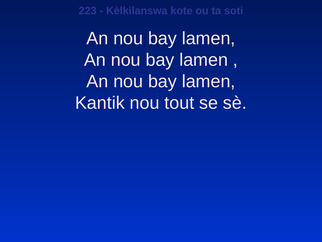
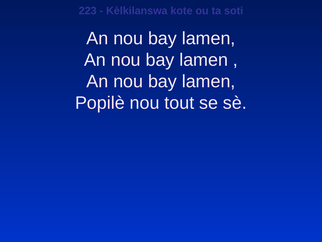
Kantik: Kantik -> Popilè (100, 103)
